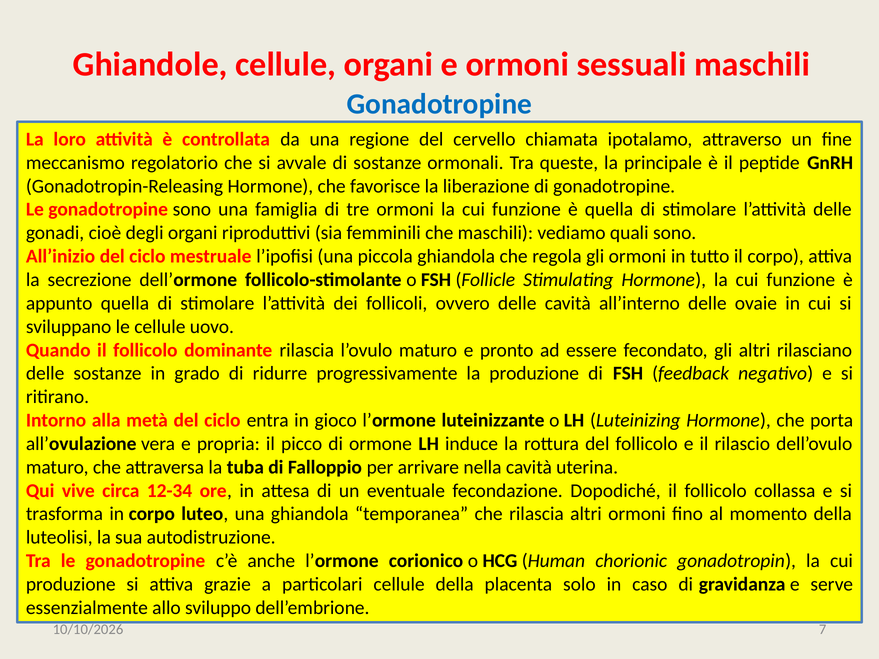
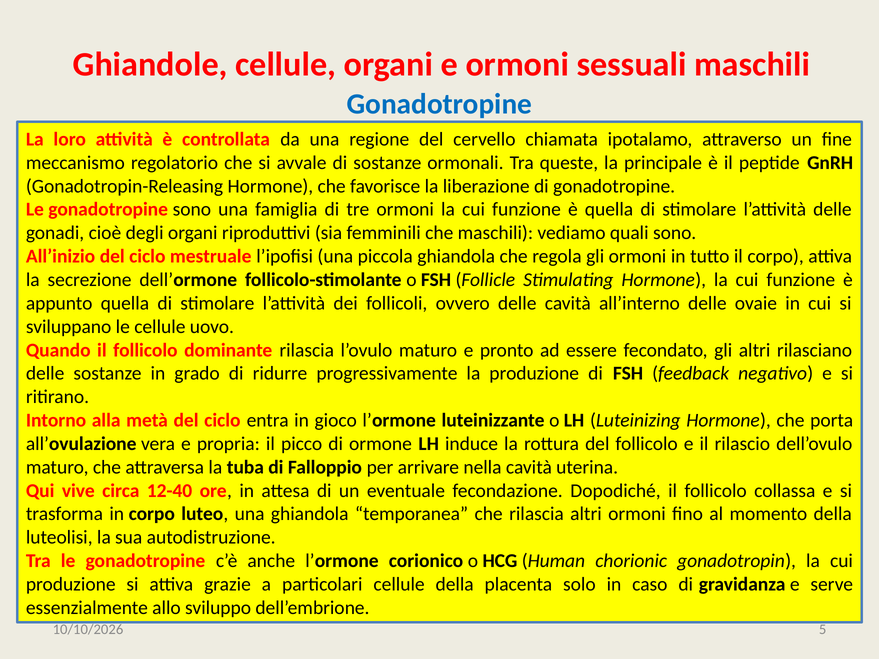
12-34: 12-34 -> 12-40 (170, 491)
7: 7 -> 5 (823, 629)
